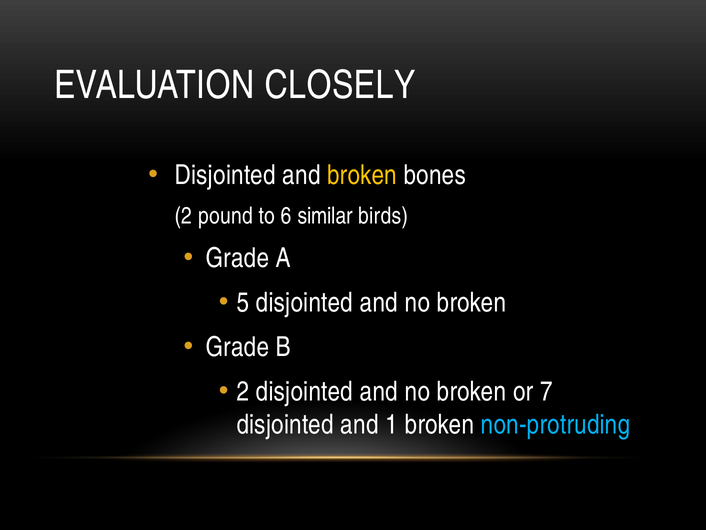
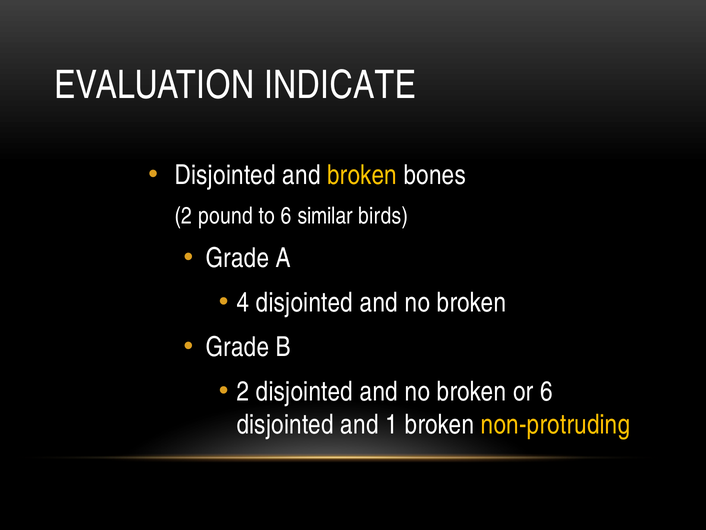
CLOSELY: CLOSELY -> INDICATE (340, 85)
5: 5 -> 4 (243, 302)
or 7: 7 -> 6 (546, 391)
non-protruding colour: light blue -> yellow (556, 424)
